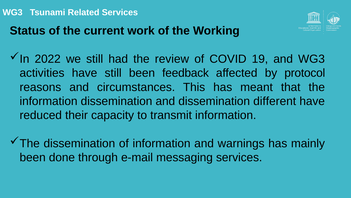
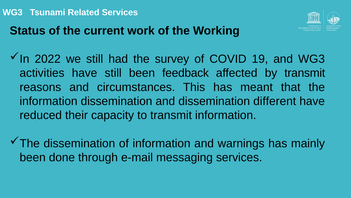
review: review -> survey (172, 59)
by protocol: protocol -> transmit (305, 73)
